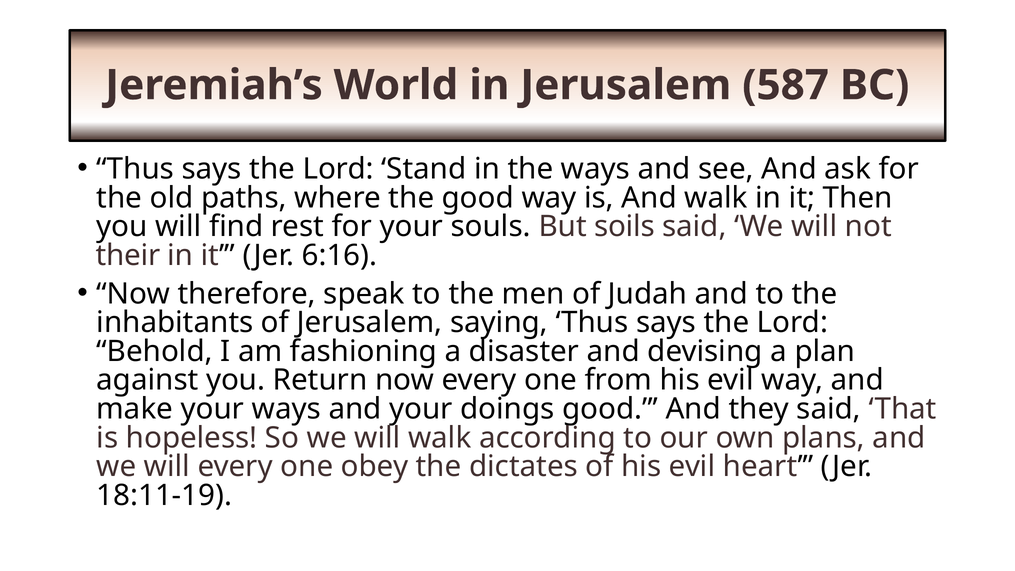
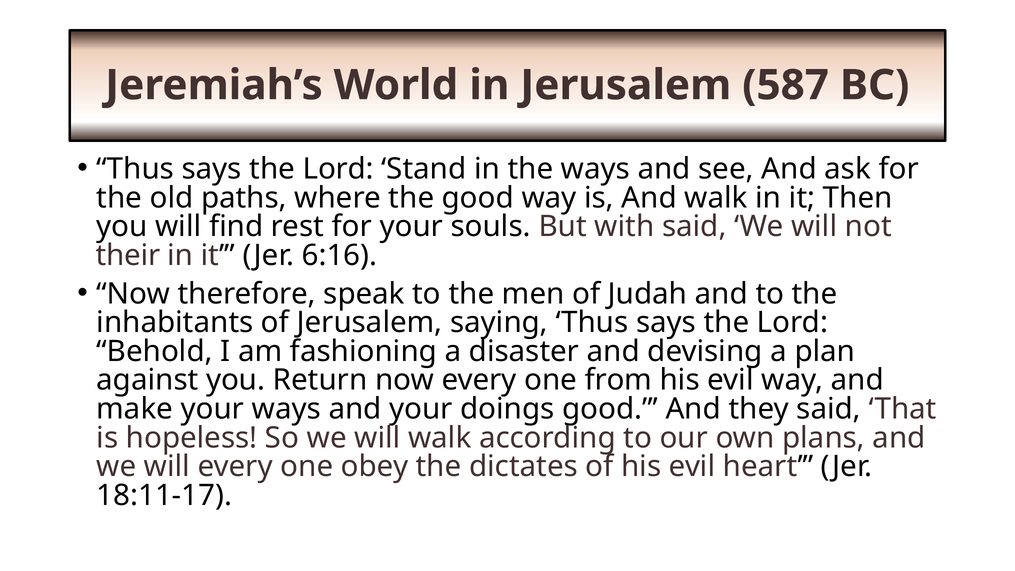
soils: soils -> with (624, 227)
18:11-19: 18:11-19 -> 18:11-17 (164, 495)
